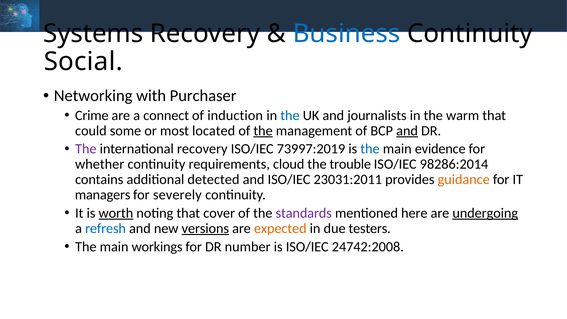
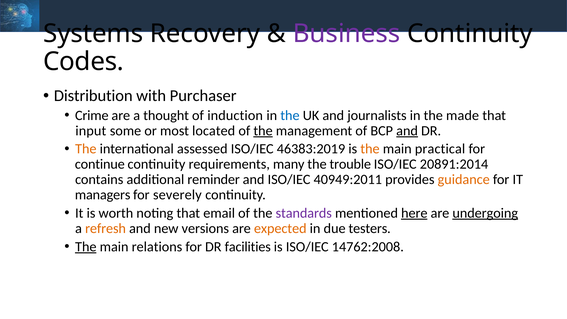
Business colour: blue -> purple (347, 34)
Social: Social -> Codes (83, 62)
Networking: Networking -> Distribution (93, 96)
connect: connect -> thought (166, 115)
warm: warm -> made (463, 115)
could: could -> input (91, 131)
The colour: purple -> orange (86, 149)
international recovery: recovery -> assessed (202, 149)
73997:2019: 73997:2019 -> 46383:2019 (311, 149)
the colour: blue -> orange (370, 149)
evidence: evidence -> practical (440, 149)
whether: whether -> continue (100, 164)
cloud: cloud -> many (289, 164)
98286:2014: 98286:2014 -> 20891:2014 (454, 164)
detected: detected -> reminder (214, 180)
23031:2011: 23031:2011 -> 40949:2011 (348, 180)
worth underline: present -> none (116, 213)
cover: cover -> email (219, 213)
here underline: none -> present (414, 213)
refresh colour: blue -> orange (106, 228)
versions underline: present -> none (205, 228)
The underline: none -> present (86, 247)
workings: workings -> relations (157, 247)
number: number -> facilities (248, 247)
24742:2008: 24742:2008 -> 14762:2008 (368, 247)
